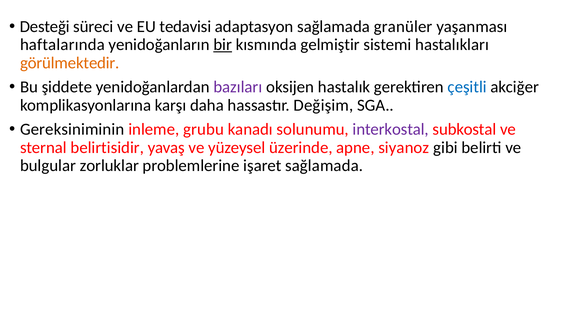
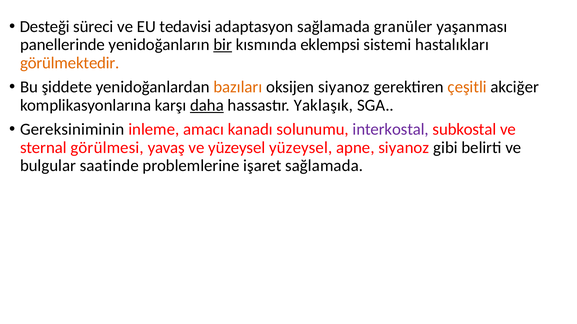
haftalarında: haftalarında -> panellerinde (62, 45)
gelmiştir: gelmiştir -> eklempsi (330, 45)
bazıları colour: purple -> orange (238, 87)
oksijen hastalık: hastalık -> siyanoz (344, 87)
çeşitli colour: blue -> orange (467, 87)
daha underline: none -> present (207, 105)
Değişim: Değişim -> Yaklaşık (323, 105)
grubu: grubu -> amacı (204, 130)
belirtisidir: belirtisidir -> görülmesi (107, 148)
yüzeysel üzerinde: üzerinde -> yüzeysel (301, 148)
zorluklar: zorluklar -> saatinde (109, 166)
